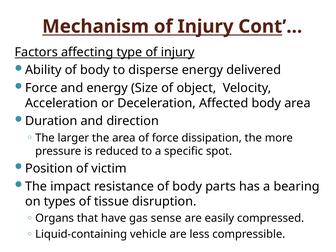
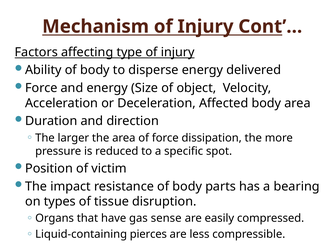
vehicle: vehicle -> pierces (148, 234)
